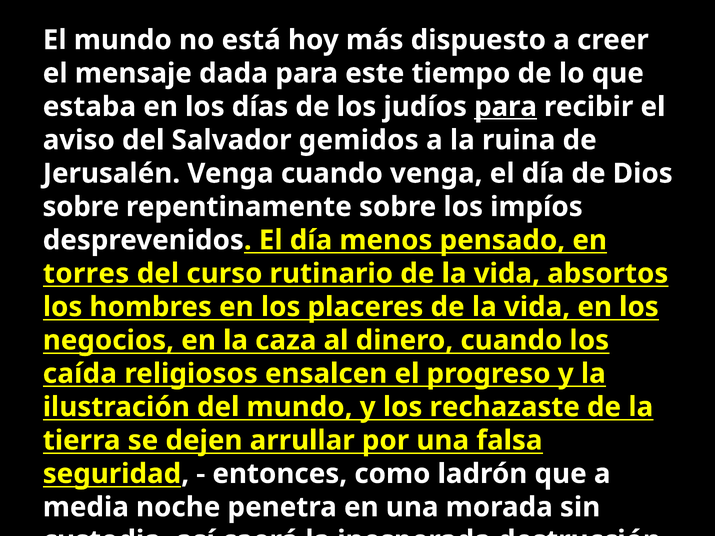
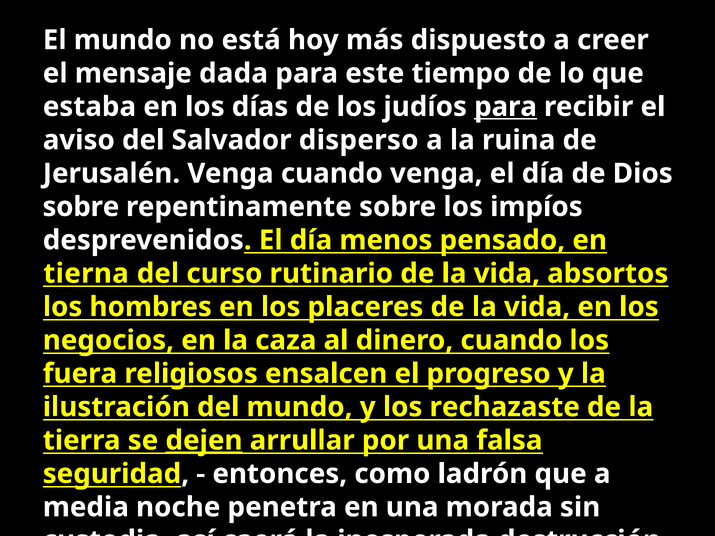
gemidos: gemidos -> disperso (359, 140)
torres: torres -> tierna (86, 274)
caída: caída -> fuera (80, 374)
dejen underline: none -> present (204, 441)
